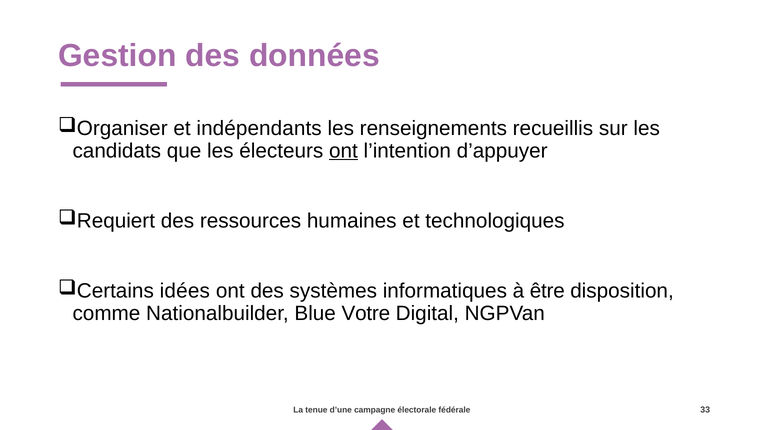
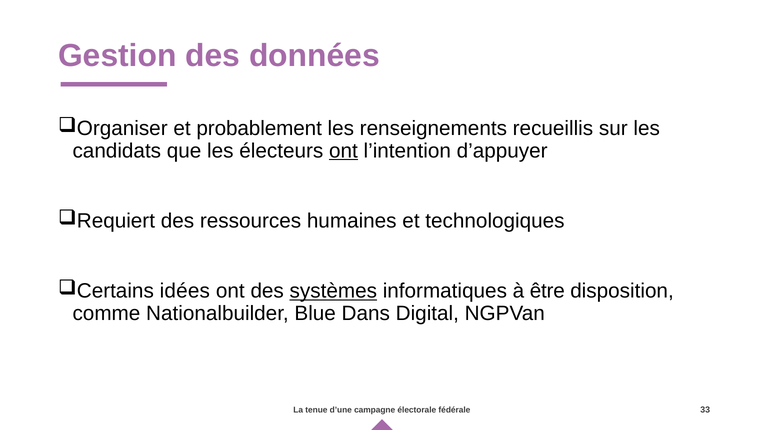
indépendants: indépendants -> probablement (259, 128)
systèmes underline: none -> present (333, 291)
Votre: Votre -> Dans (366, 313)
